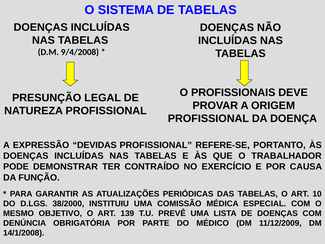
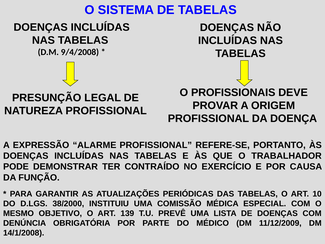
DEVIDAS: DEVIDAS -> ALARME (95, 145)
